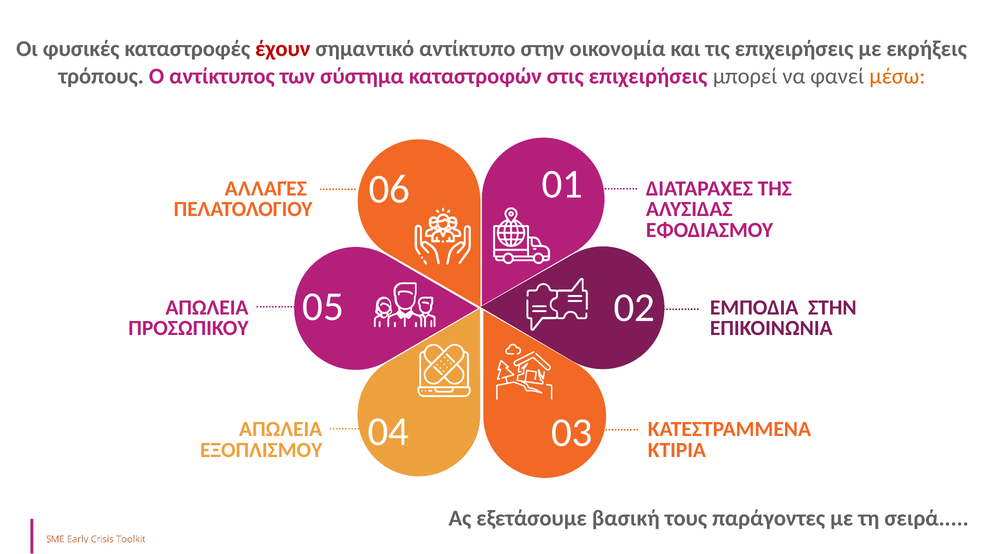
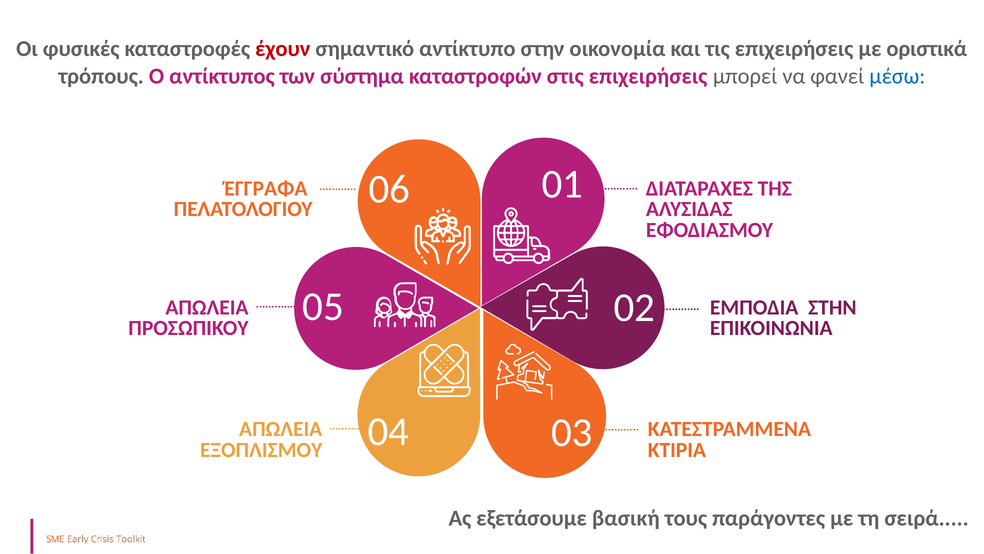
εκρήξεις: εκρήξεις -> οριστικά (927, 49)
μέσω colour: orange -> blue (897, 76)
ΑΛΛΑΓΈΣ: ΑΛΛΑΓΈΣ -> ΈΓΓΡΑΦΑ (266, 188)
